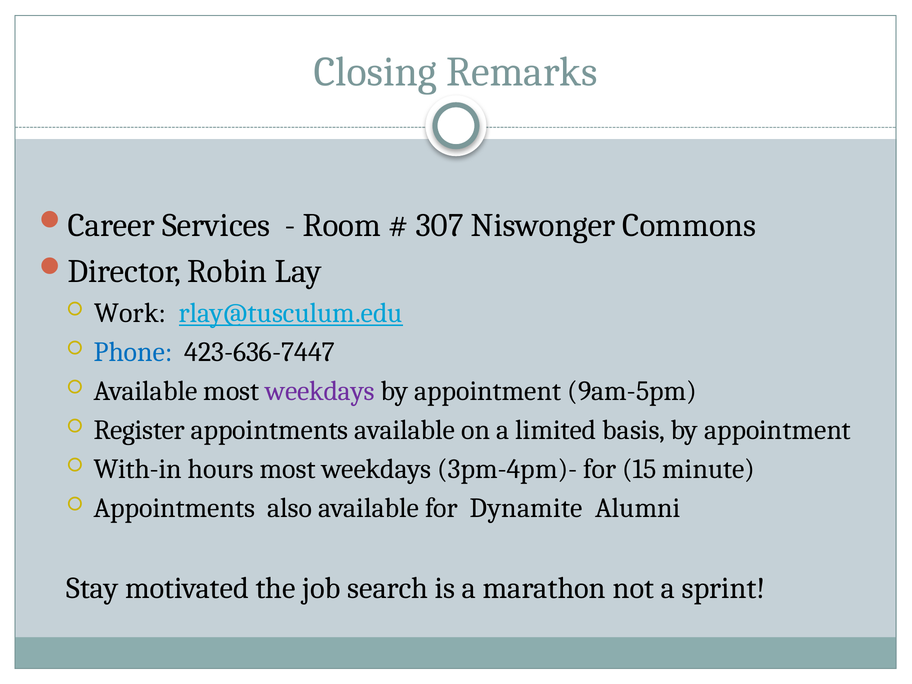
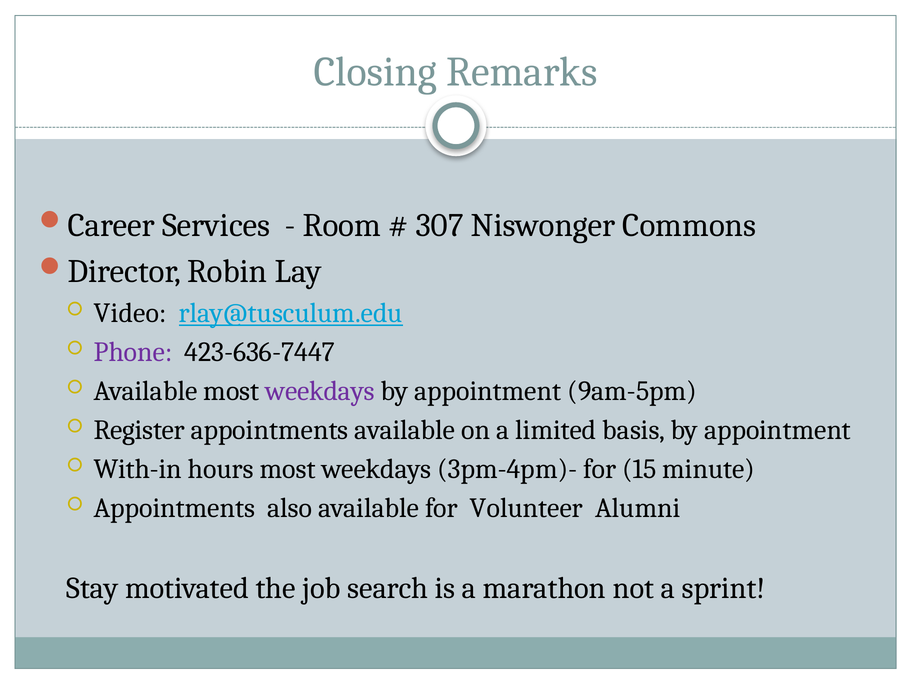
Work: Work -> Video (130, 313)
Phone colour: blue -> purple (133, 352)
Dynamite: Dynamite -> Volunteer (526, 508)
